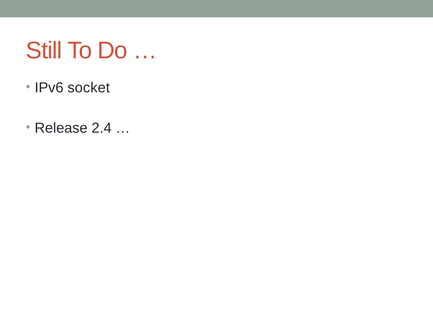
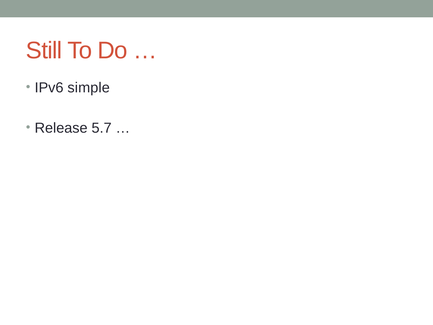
socket: socket -> simple (89, 88)
2.4: 2.4 -> 5.7 (102, 128)
